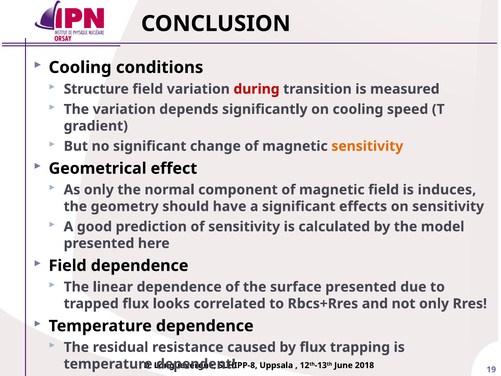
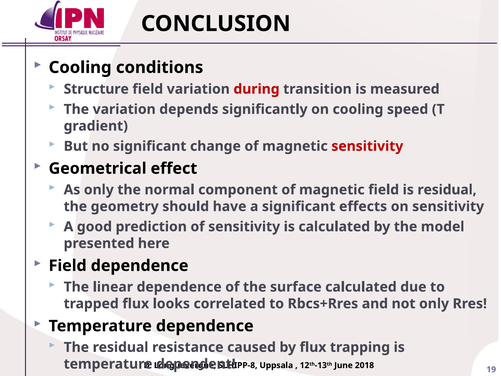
sensitivity colour: orange -> red (367, 146)
is induces: induces -> residual (447, 190)
surface presented: presented -> calculated (361, 287)
